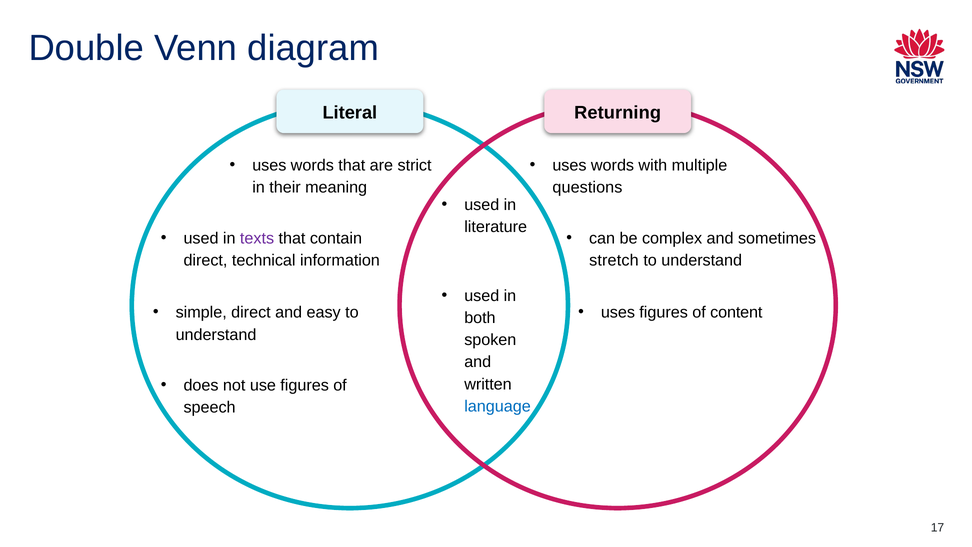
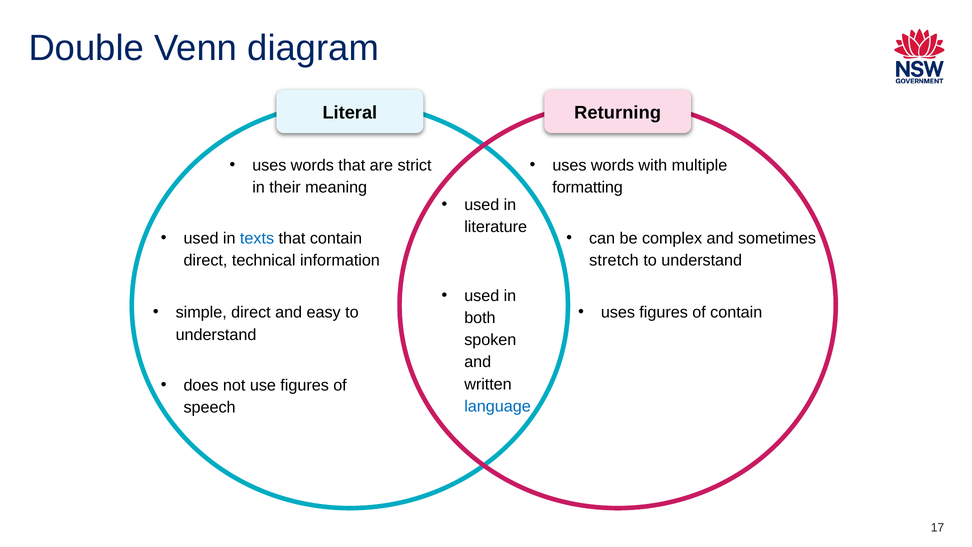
questions: questions -> formatting (588, 187)
texts colour: purple -> blue (257, 238)
of content: content -> contain (736, 312)
